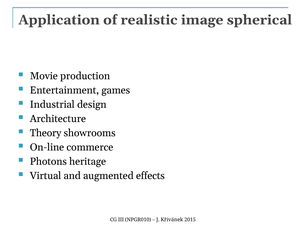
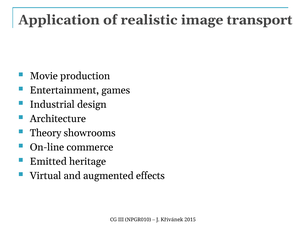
spherical: spherical -> transport (260, 20)
Photons: Photons -> Emitted (48, 162)
